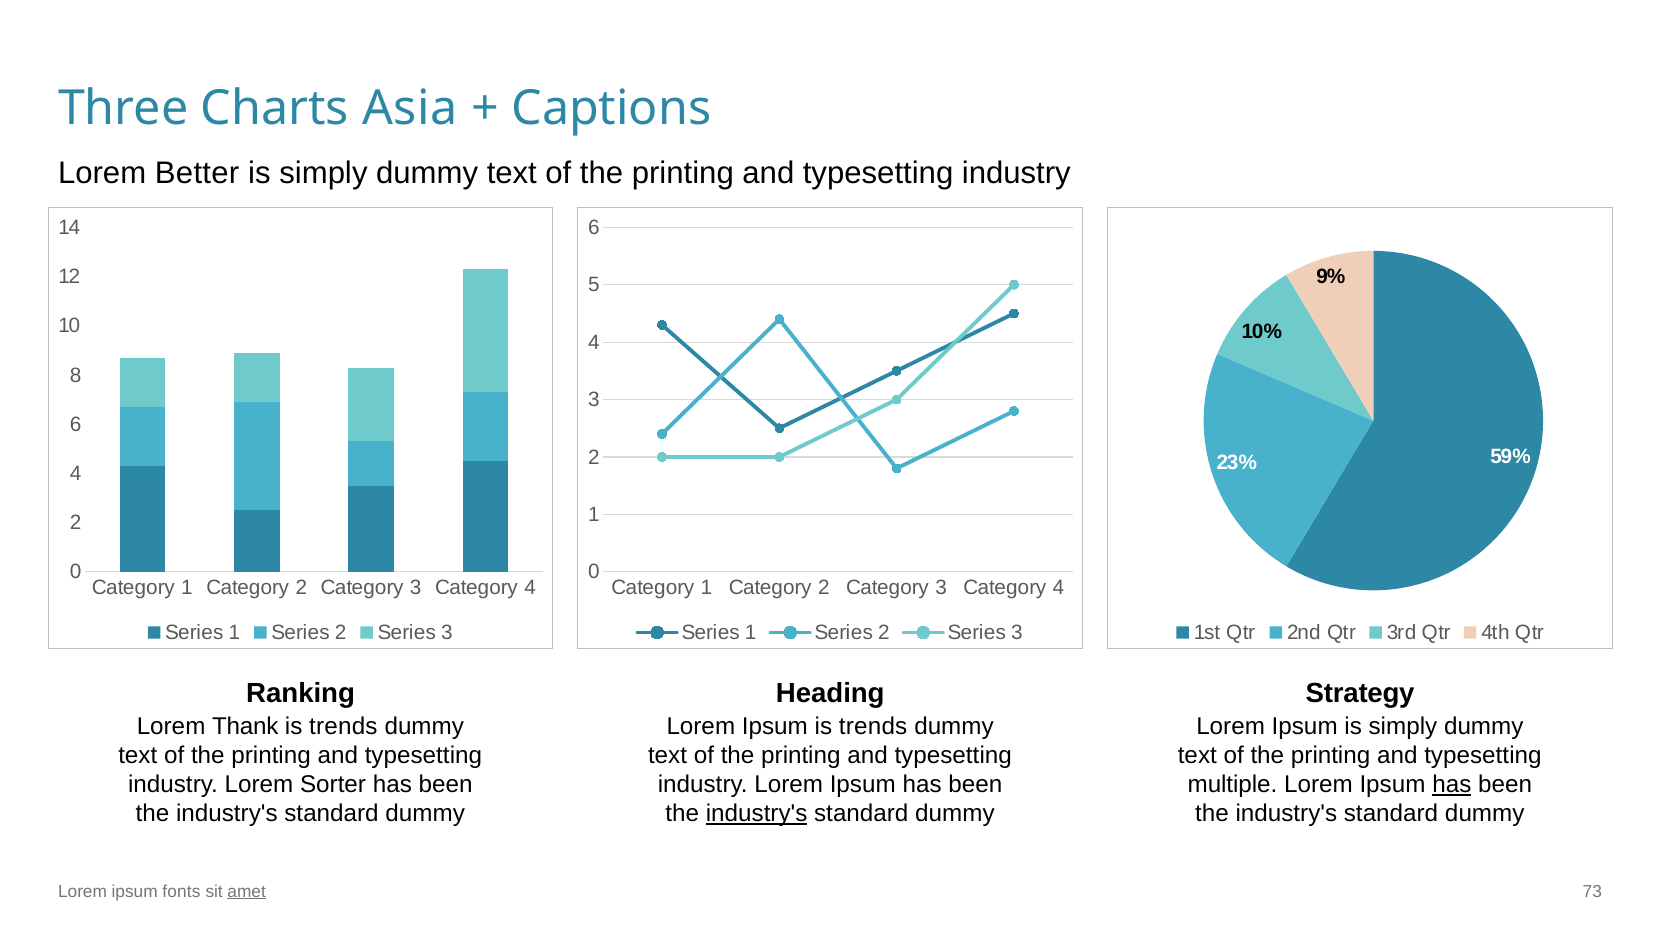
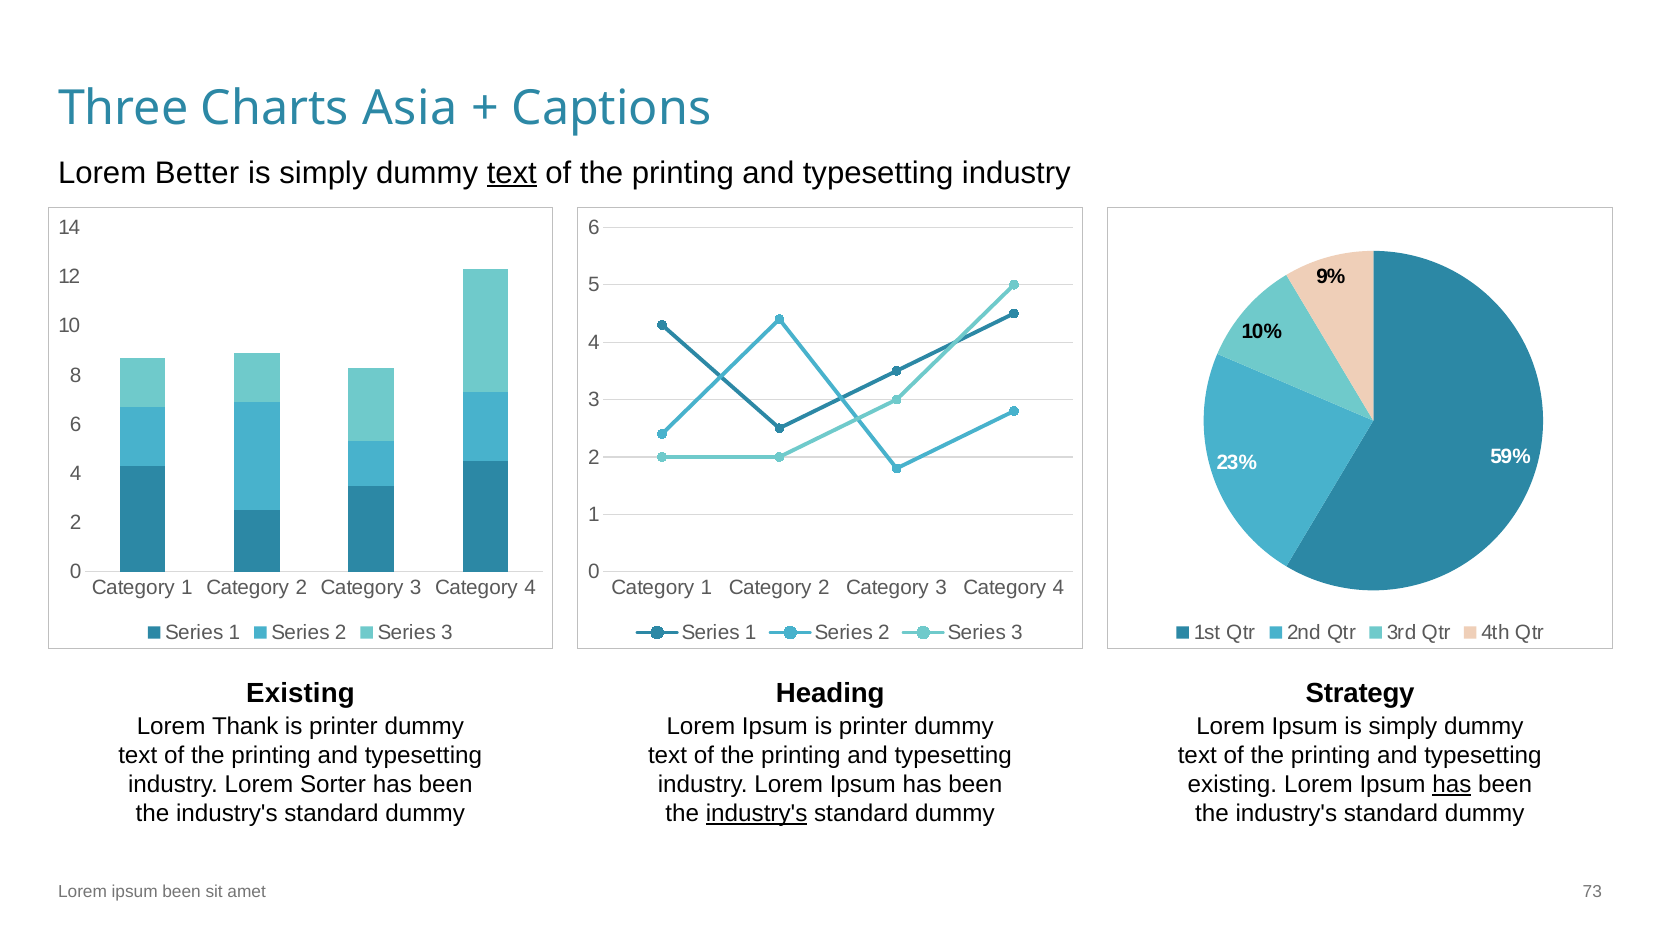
text underline: none -> present (512, 173)
Ranking: Ranking -> Existing (300, 693)
trends: trends -> printer (343, 726)
Ipsum is trends: trends -> printer (873, 726)
multiple: multiple -> existing (1232, 784)
ipsum fonts: fonts -> been (182, 891)
amet underline: present -> none (247, 891)
